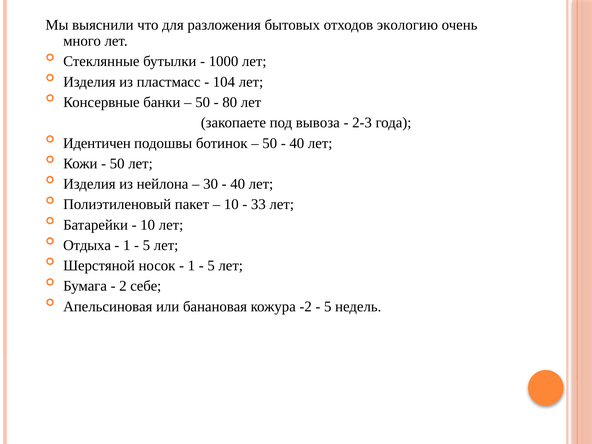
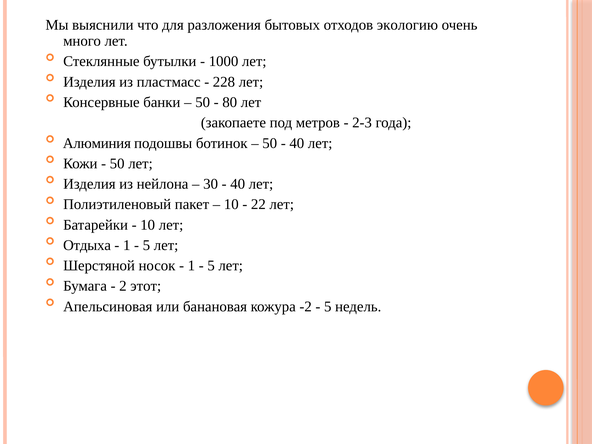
104: 104 -> 228 (224, 82)
вывоза: вывоза -> метров (318, 123)
Идентичен: Идентичен -> Алюминия (97, 143)
33: 33 -> 22 (258, 204)
себе: себе -> этот (146, 286)
